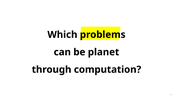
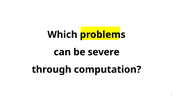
planet: planet -> severe (104, 52)
